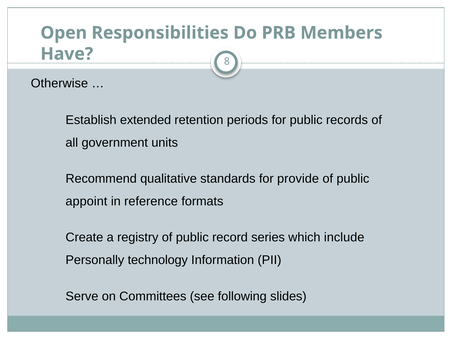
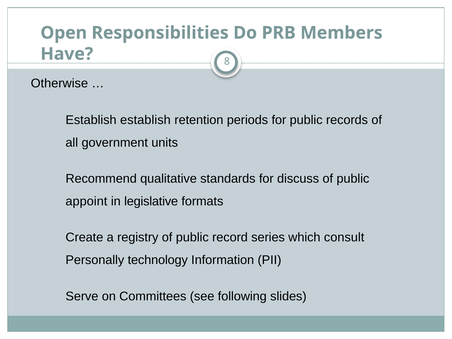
Establish extended: extended -> establish (145, 120)
provide: provide -> discuss (298, 179)
reference: reference -> legislative (151, 201)
include: include -> consult (344, 237)
